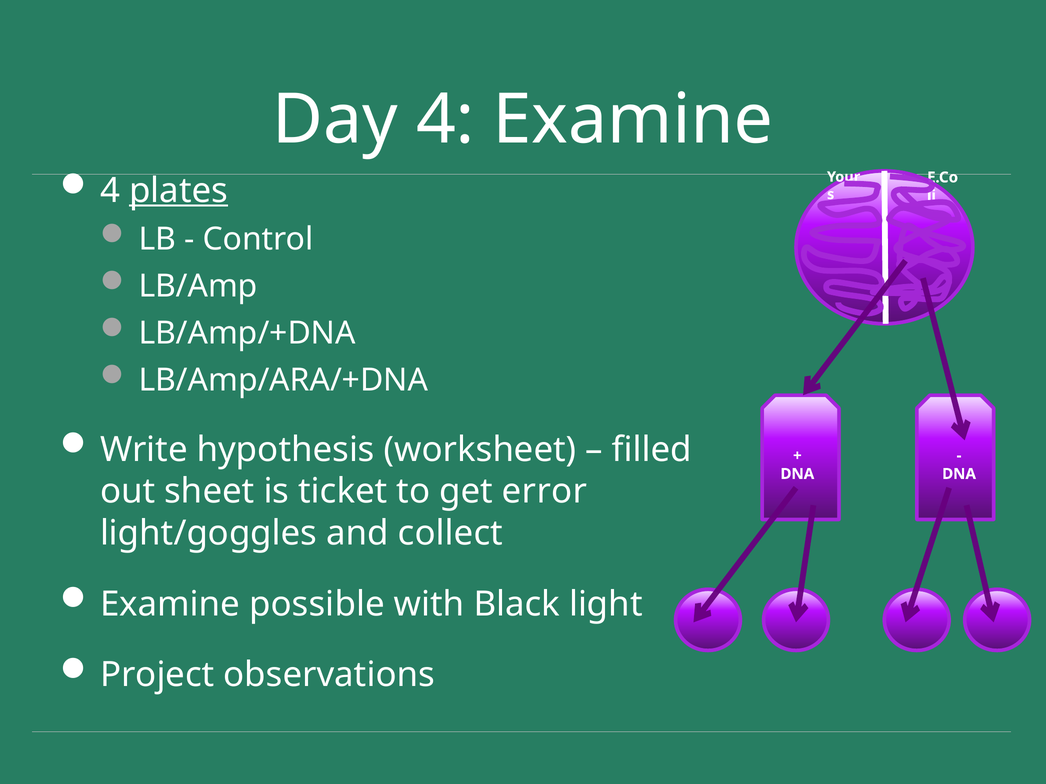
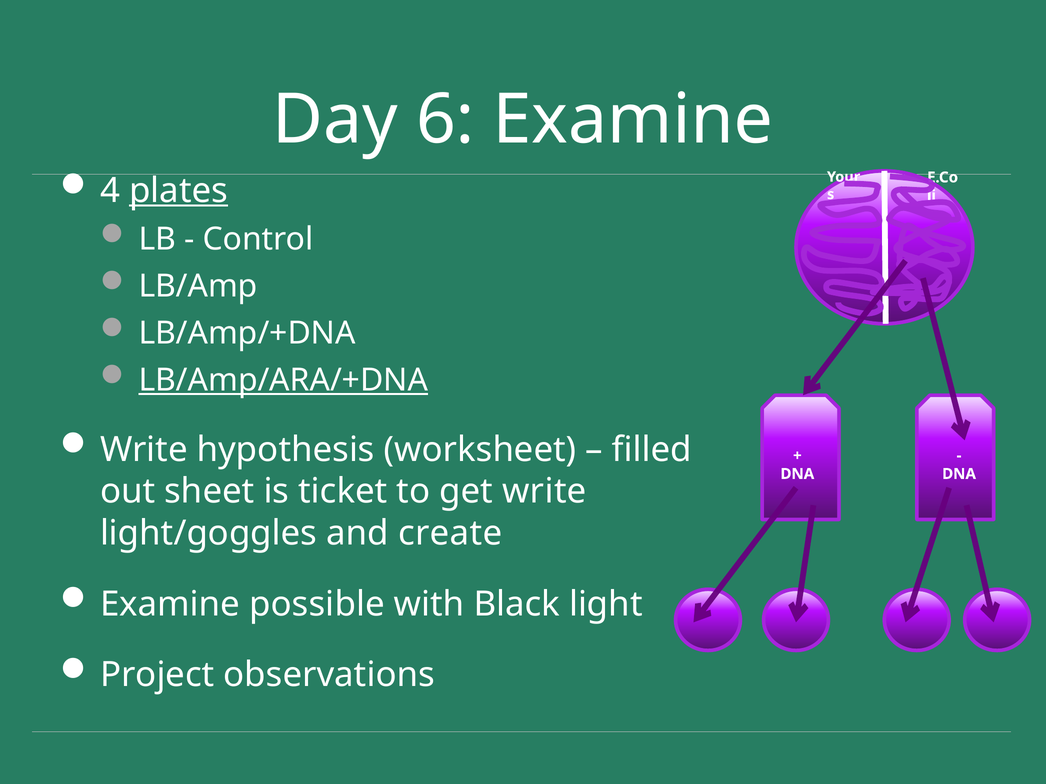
Day 4: 4 -> 6 (445, 120)
LB/Amp/ARA/+DNA underline: none -> present (283, 380)
get error: error -> write (544, 492)
collect: collect -> create (450, 533)
